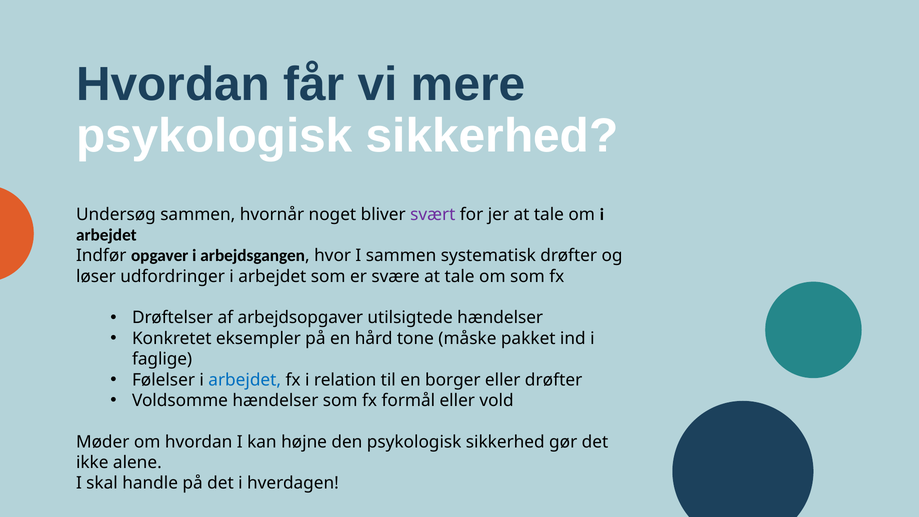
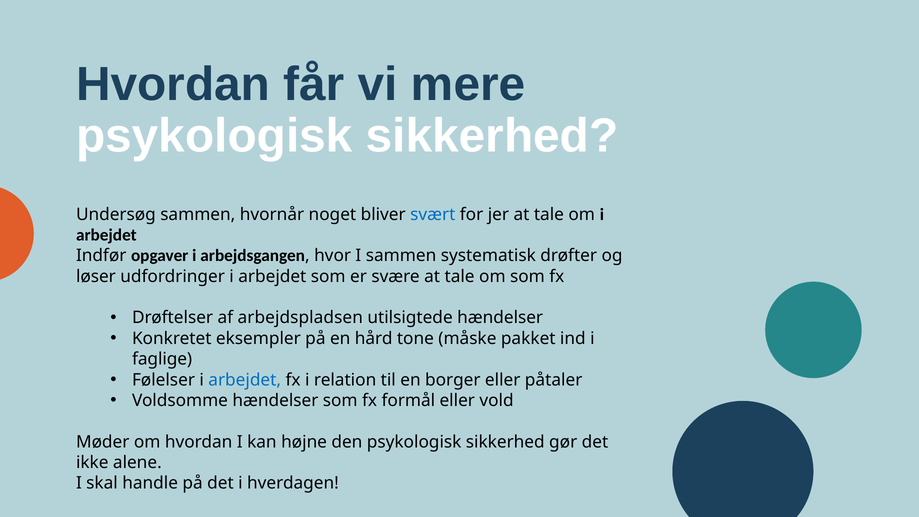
svært colour: purple -> blue (433, 214)
arbejdsopgaver: arbejdsopgaver -> arbejdspladsen (300, 318)
eller drøfter: drøfter -> påtaler (554, 380)
